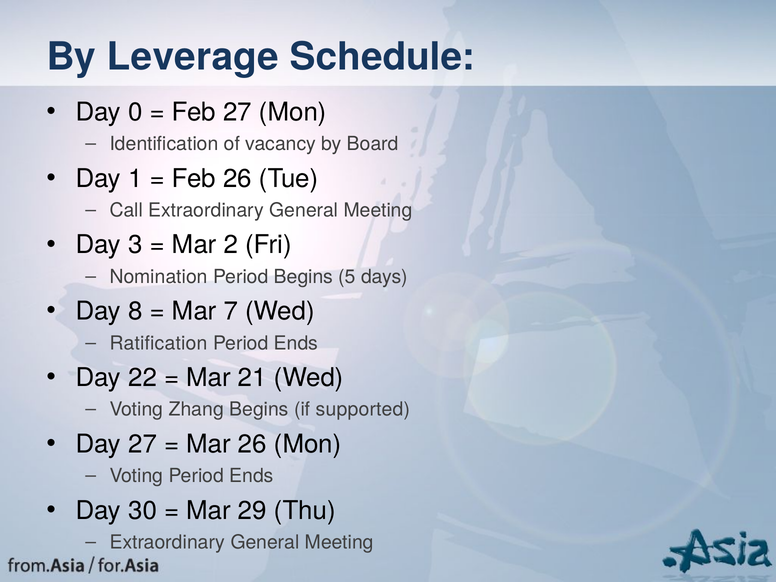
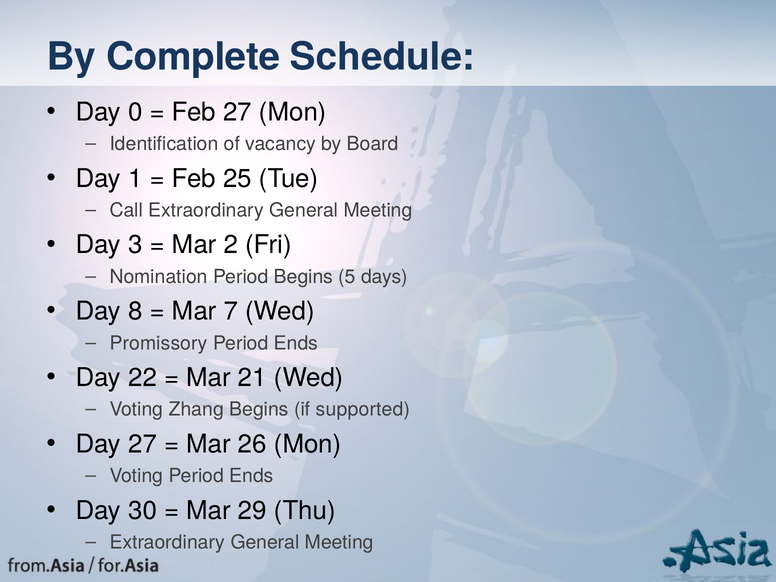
Leverage: Leverage -> Complete (193, 57)
Feb 26: 26 -> 25 (237, 179)
Ratification: Ratification -> Promissory (159, 343)
